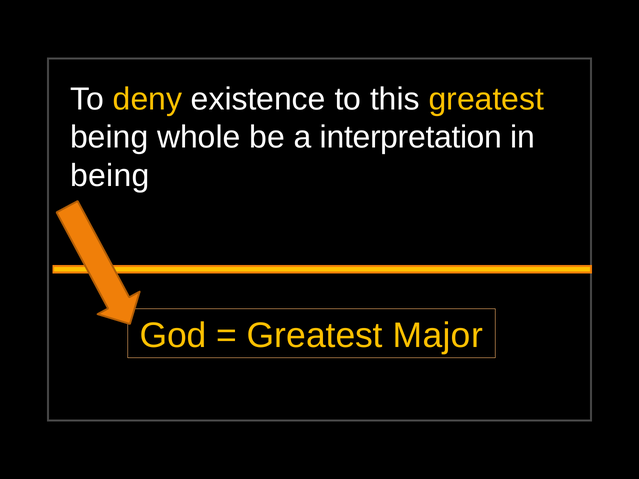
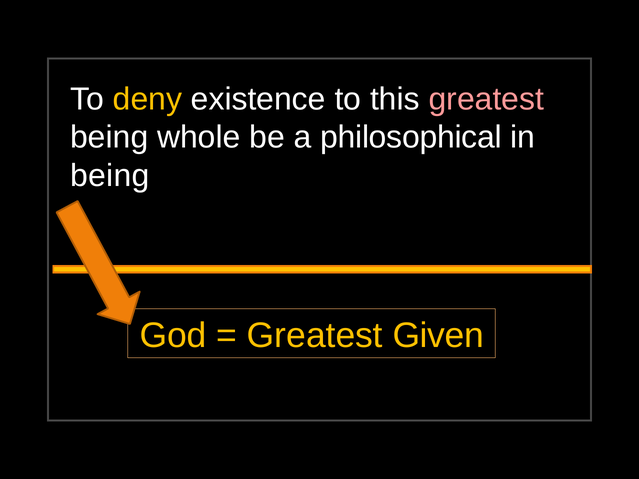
greatest colour: yellow -> pink (486, 99)
interpretation: interpretation -> philosophical (411, 137)
Major: Major -> Given (438, 336)
